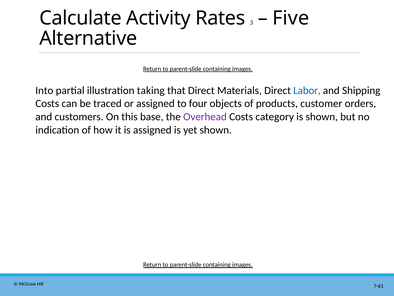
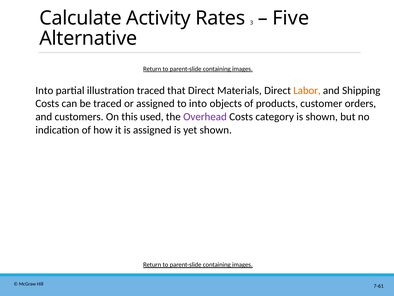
illustration taking: taking -> traced (151, 90)
Labor colour: blue -> orange (307, 90)
to four: four -> into (198, 103)
base: base -> used (152, 117)
